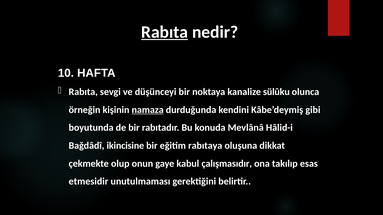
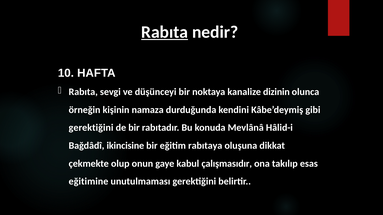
sülûku: sülûku -> dizinin (276, 92)
namaza underline: present -> none (148, 110)
boyutunda: boyutunda -> gerektiğini (91, 128)
etmesidir: etmesidir -> eğitimine (88, 182)
